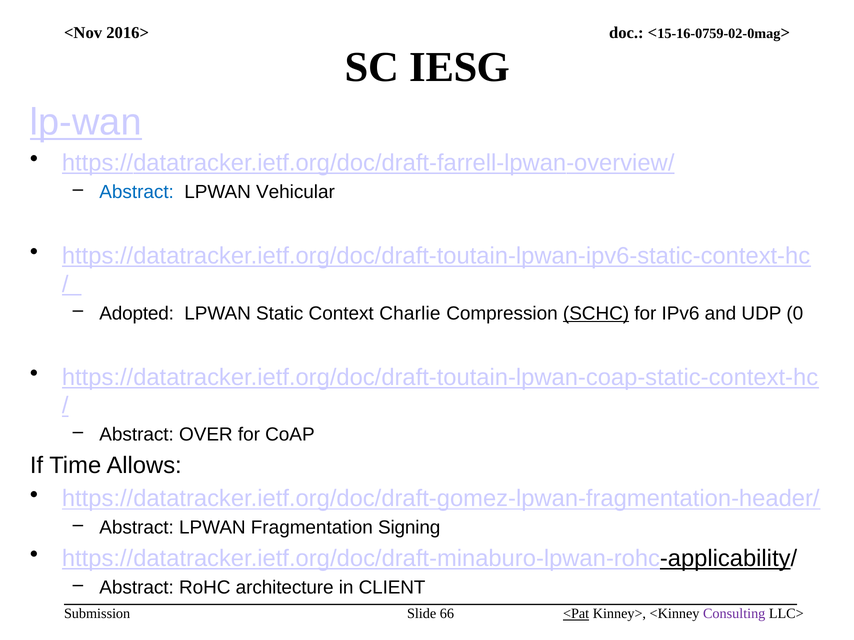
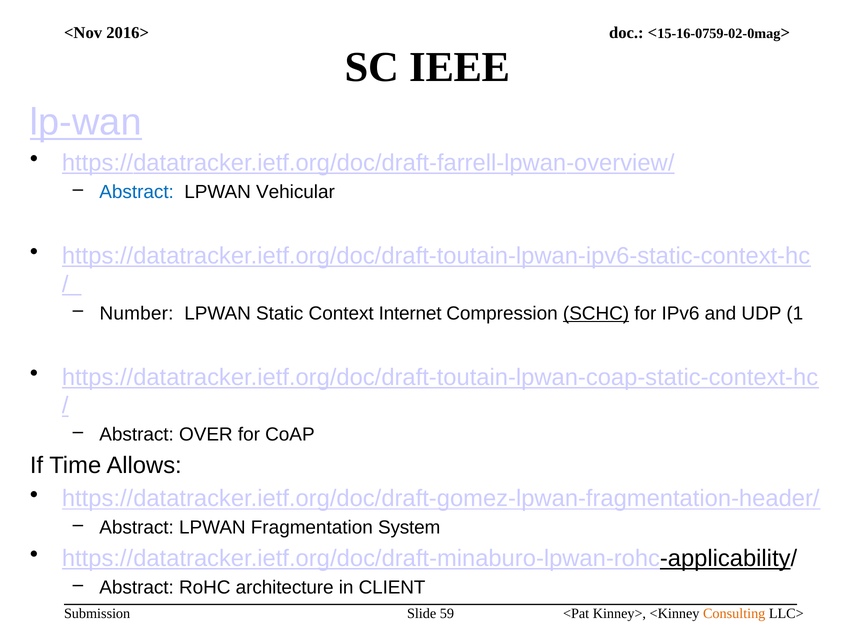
IESG: IESG -> IEEE (460, 67)
Adopted: Adopted -> Number (136, 314)
Charlie: Charlie -> Internet (410, 314)
0: 0 -> 1 (795, 314)
Signing: Signing -> System (409, 528)
66: 66 -> 59 (447, 614)
<Pat underline: present -> none (576, 614)
Consulting colour: purple -> orange (734, 614)
